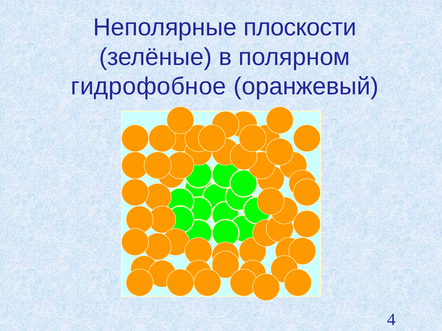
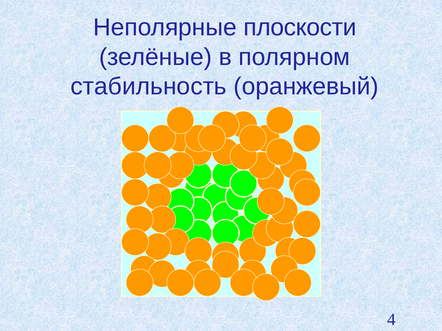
гидрофобное: гидрофобное -> стабильность (149, 86)
